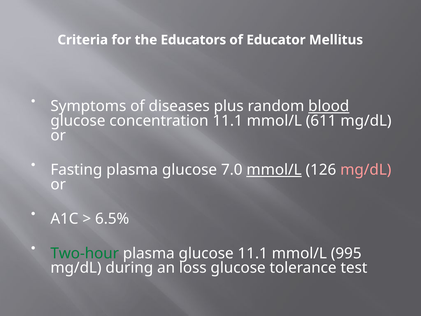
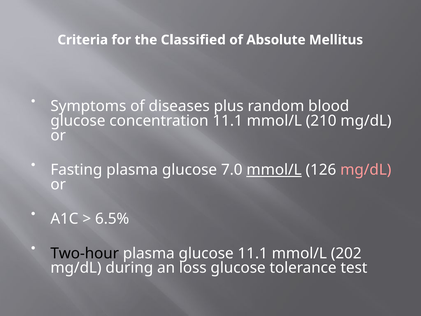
Educators: Educators -> Classified (193, 40)
Educator: Educator -> Absolute (276, 40)
blood underline: present -> none (329, 106)
611: 611 -> 210 (321, 121)
Two-hour colour: green -> black (85, 253)
995: 995 -> 202 (346, 253)
